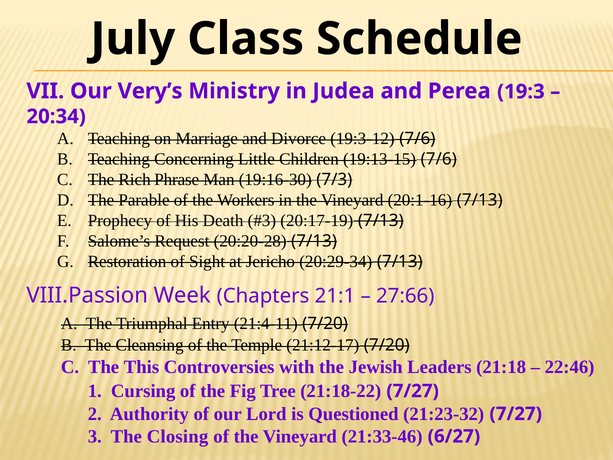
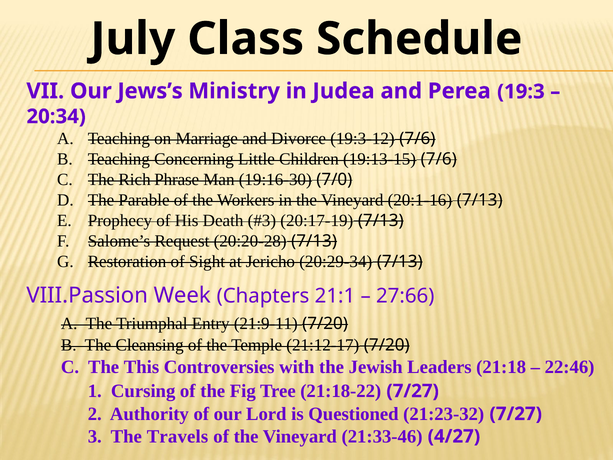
Very’s: Very’s -> Jews’s (150, 91)
7/3: 7/3 -> 7/0 (334, 180)
21:4-11: 21:4-11 -> 21:9-11 (266, 324)
Closing: Closing -> Travels (178, 436)
6/27: 6/27 -> 4/27 (454, 436)
